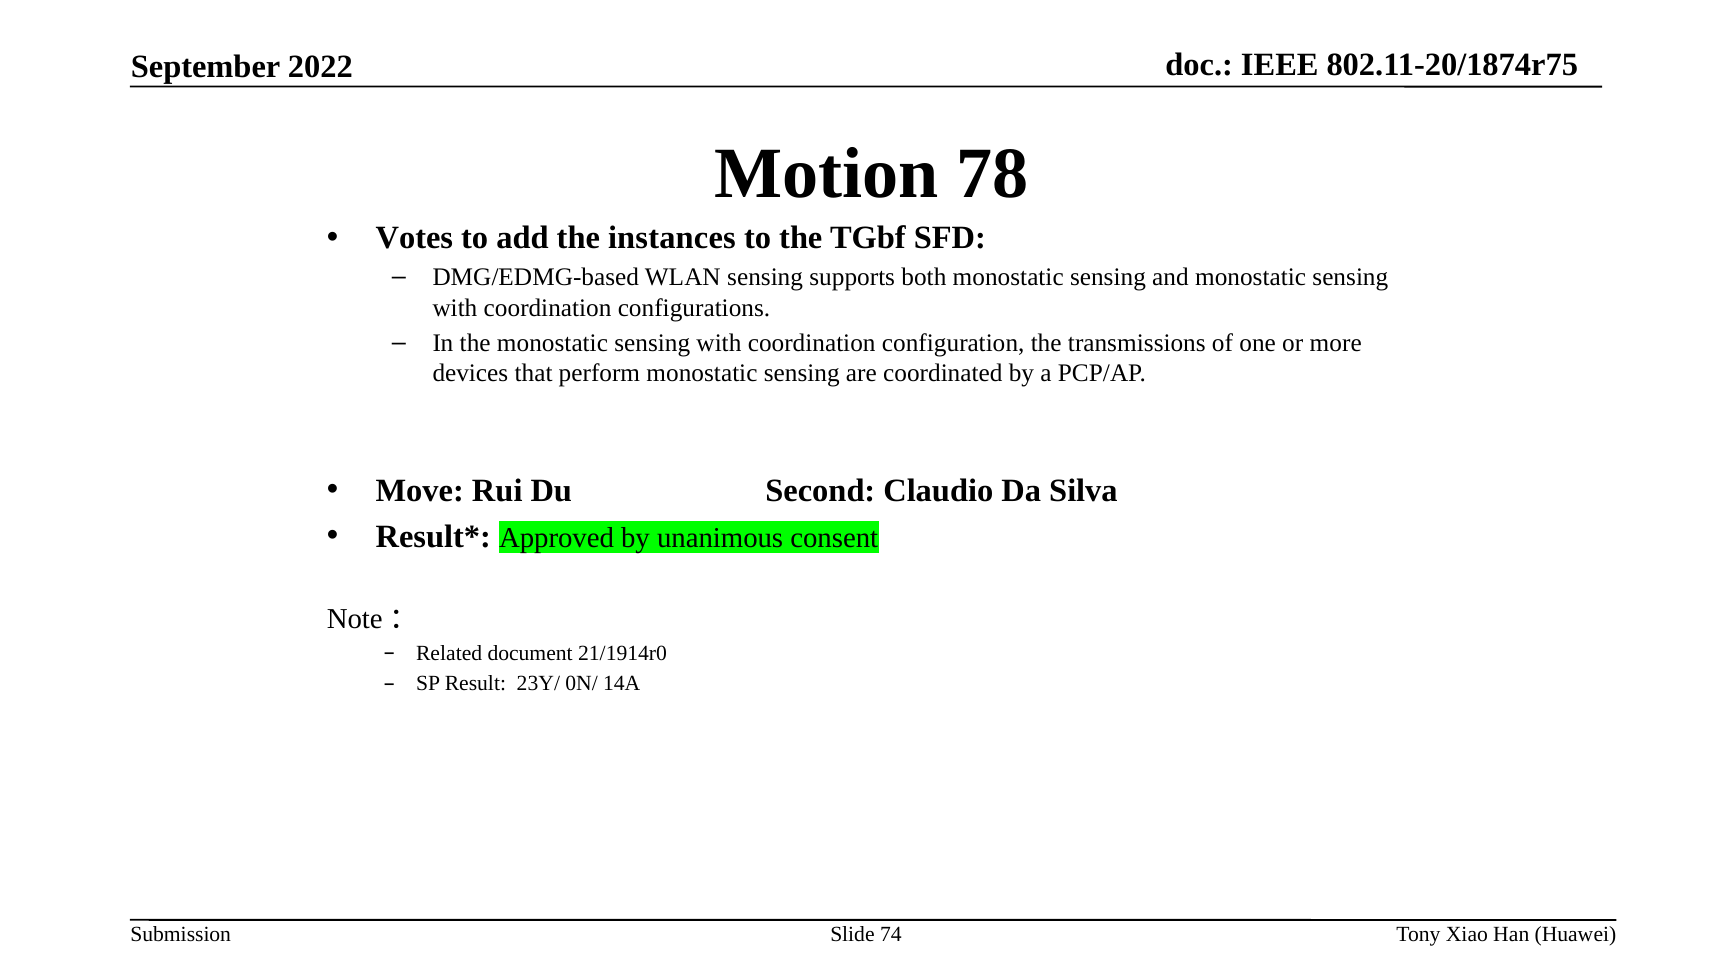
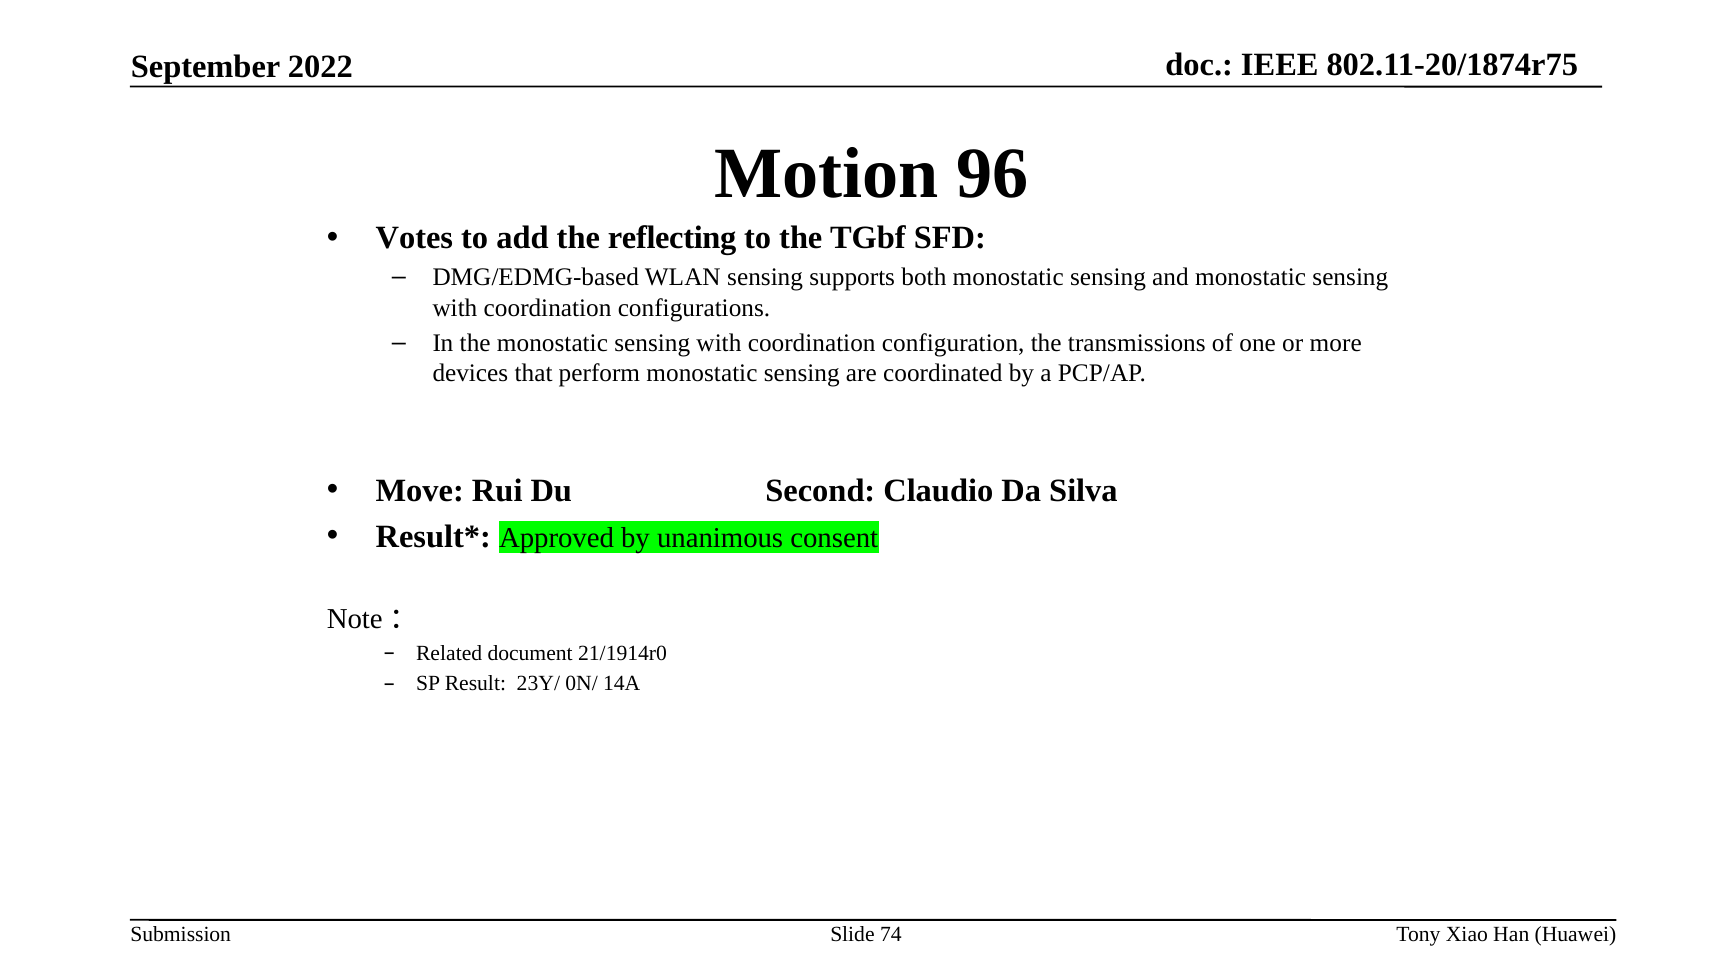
78: 78 -> 96 (992, 174)
instances: instances -> reflecting (672, 238)
